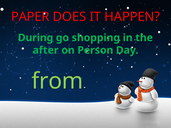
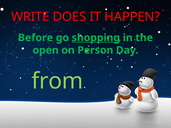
PAPER: PAPER -> WRITE (30, 17)
During: During -> Before (35, 38)
shopping underline: none -> present (96, 38)
after: after -> open (46, 50)
